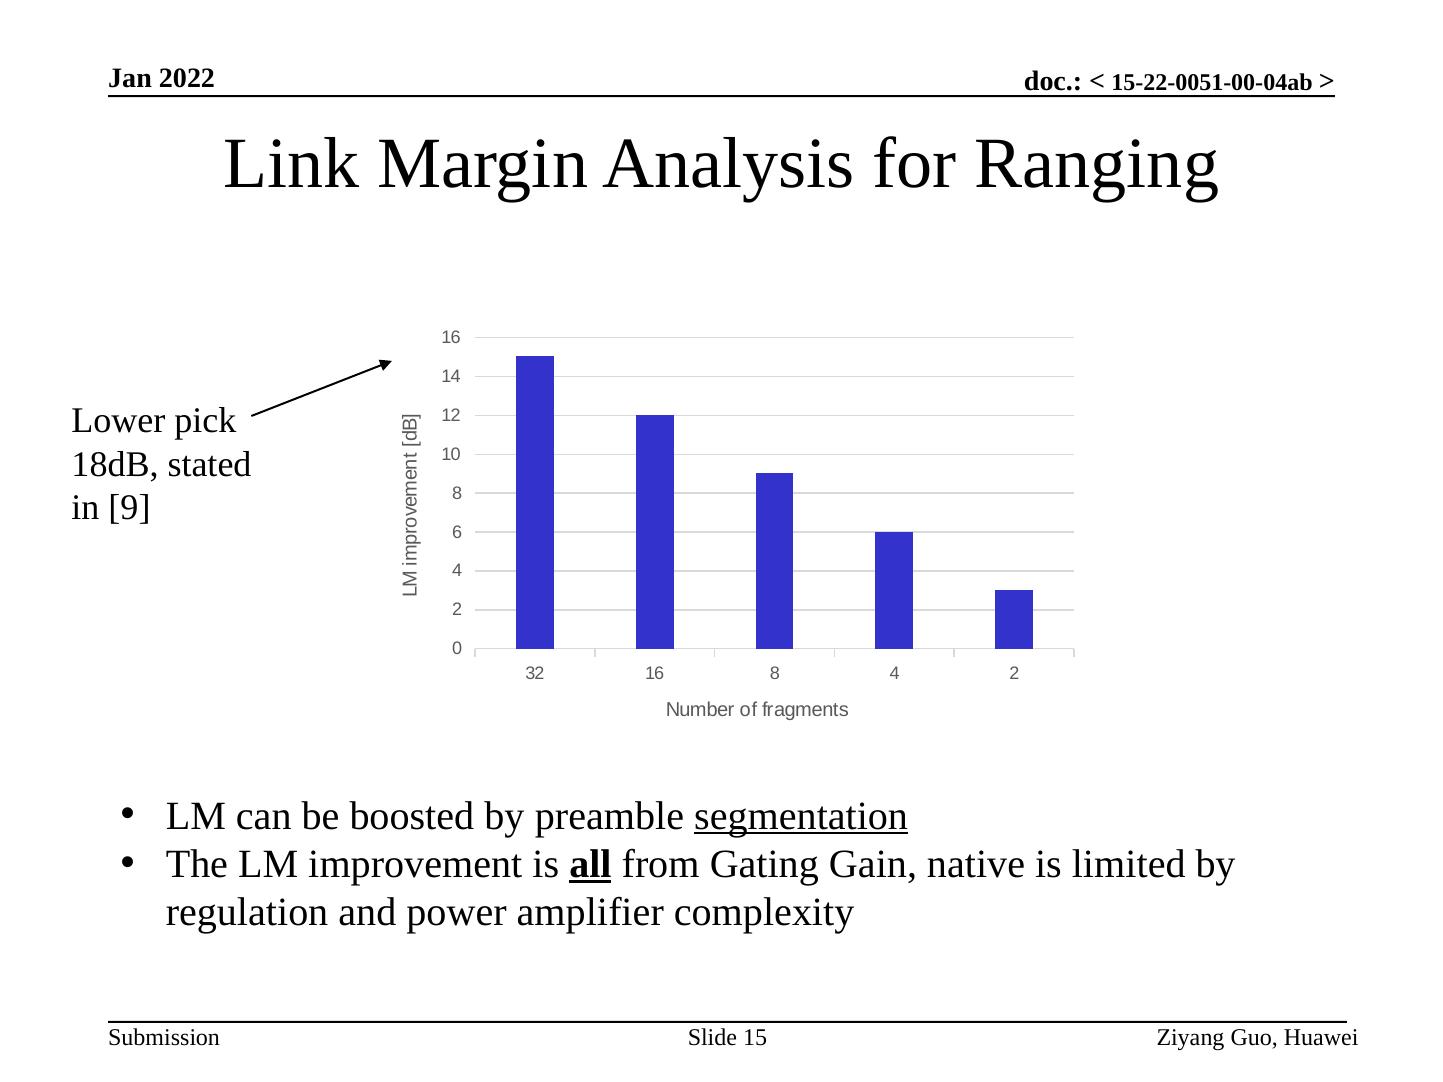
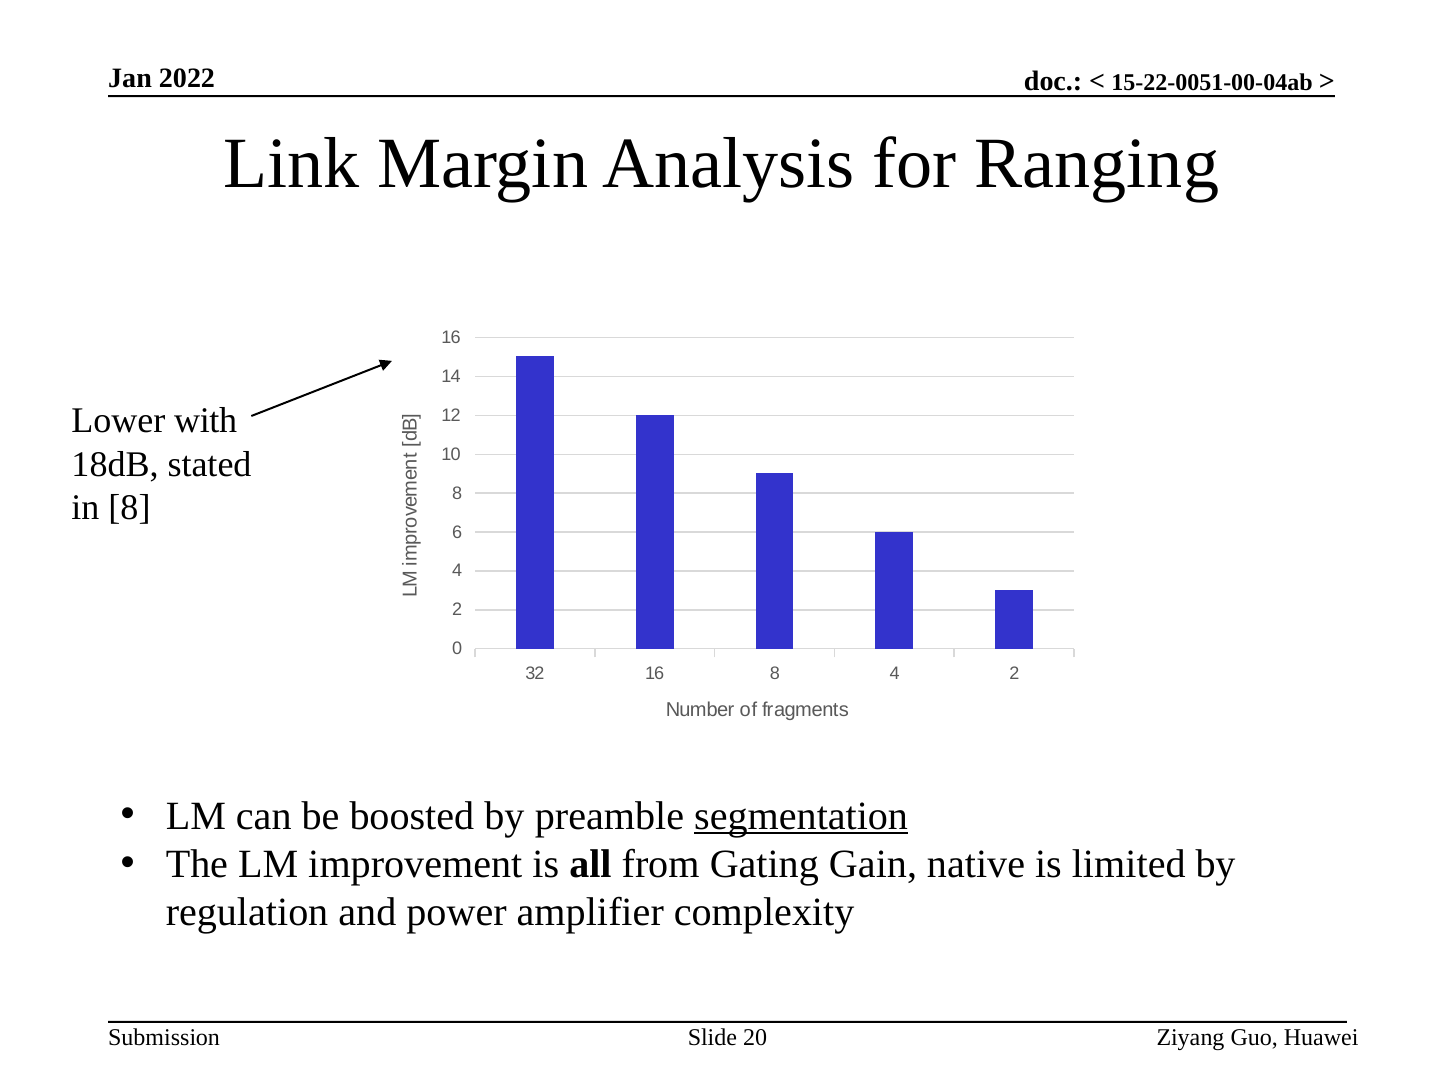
pick: pick -> with (206, 421)
in 9: 9 -> 8 (130, 508)
all underline: present -> none (590, 864)
15: 15 -> 20 (755, 1038)
